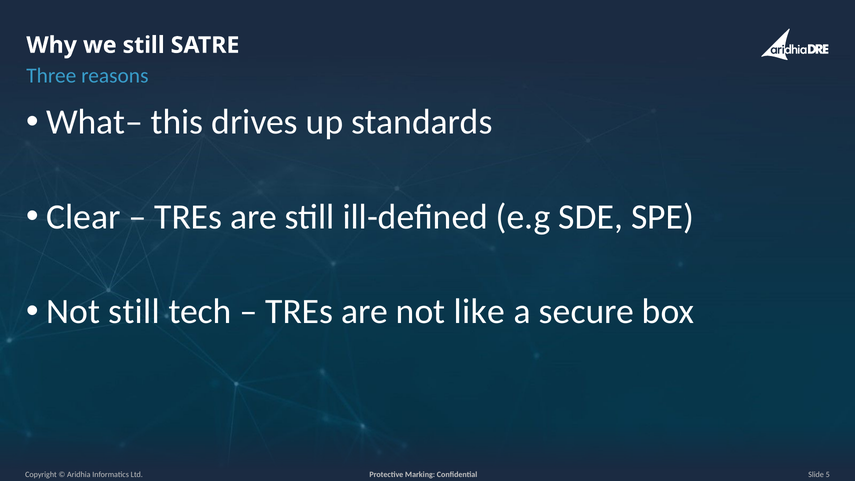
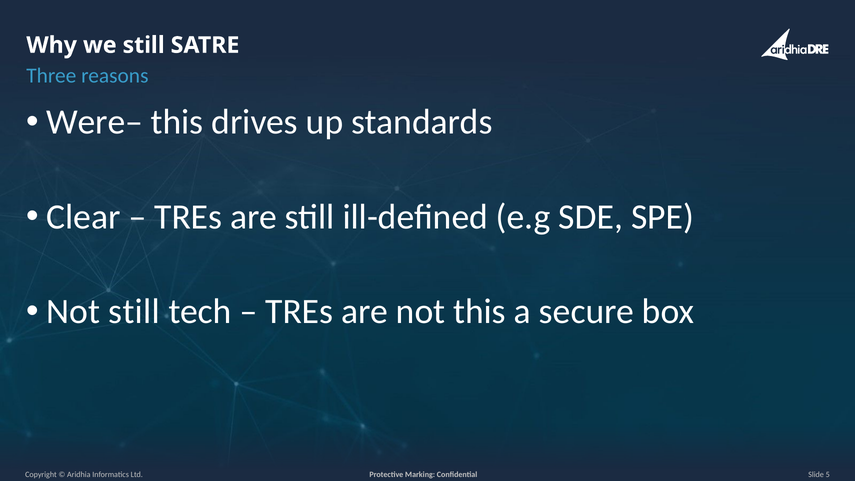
What–: What– -> Were– (95, 122)
not like: like -> this (480, 312)
